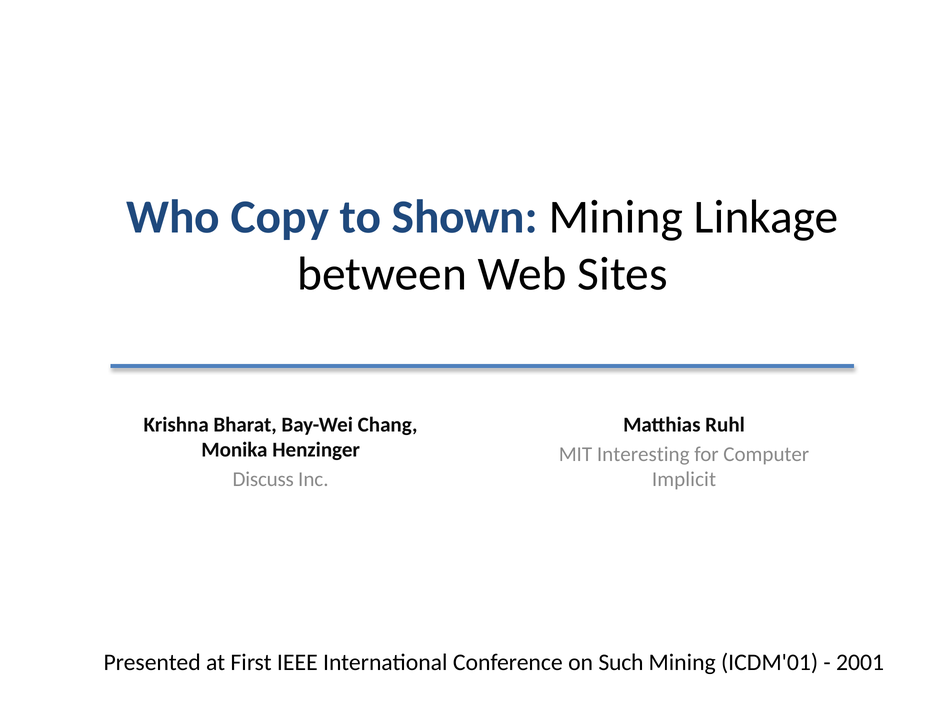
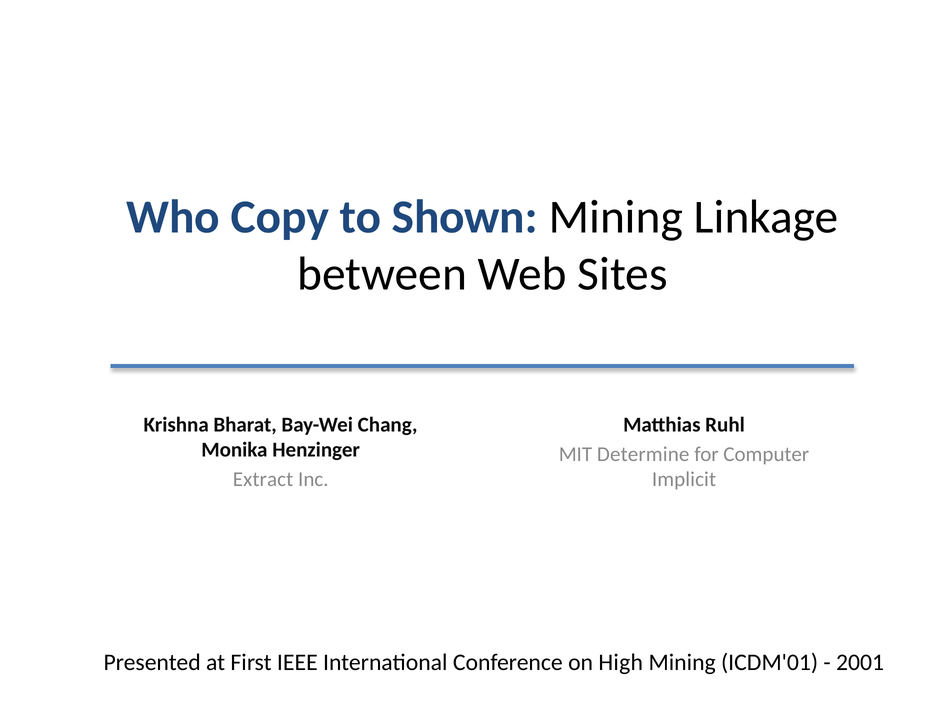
Interesting: Interesting -> Determine (643, 454)
Discuss: Discuss -> Extract (263, 479)
Such: Such -> High (621, 662)
